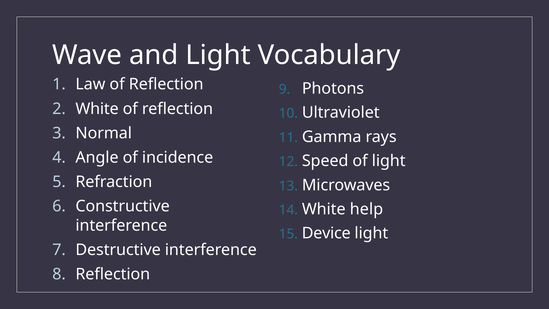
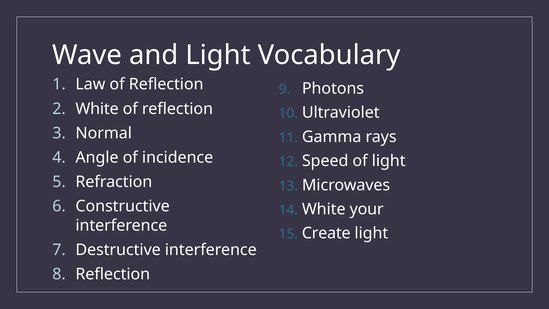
help: help -> your (367, 209)
Device: Device -> Create (326, 233)
